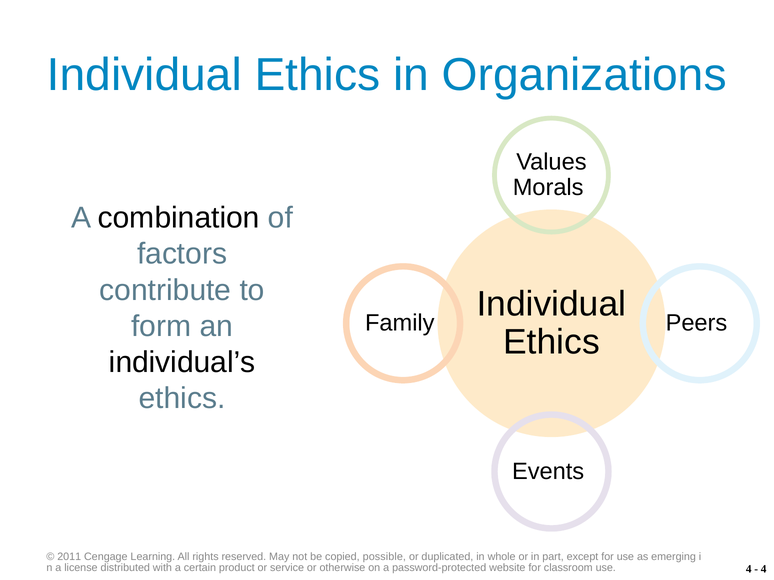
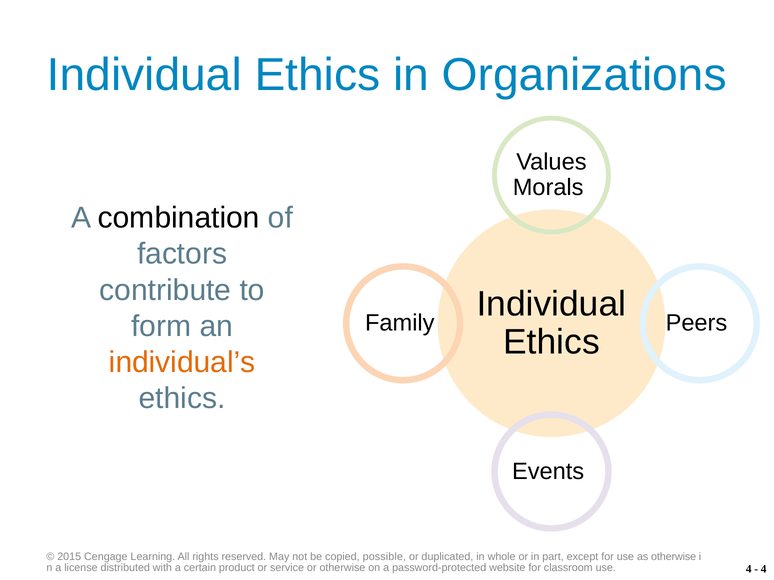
individual’s colour: black -> orange (182, 363)
2011: 2011 -> 2015 (69, 557)
as emerging: emerging -> otherwise (674, 557)
